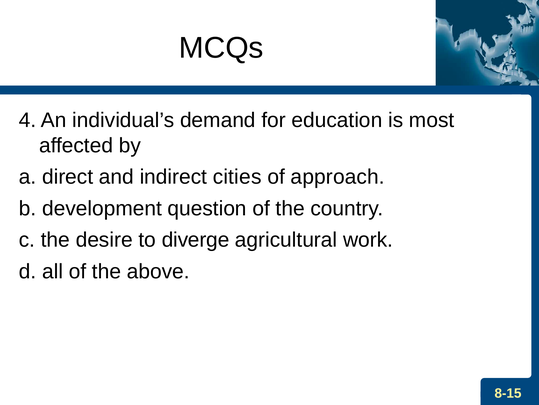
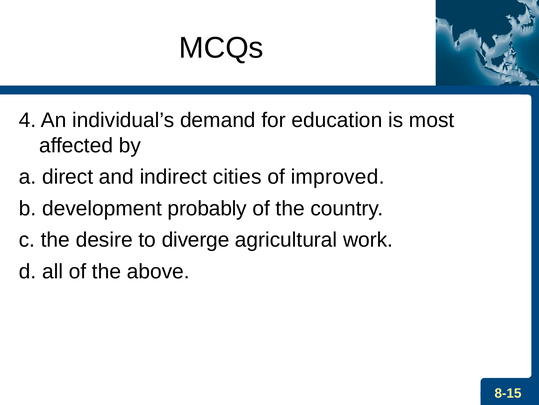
approach: approach -> improved (338, 177)
question: question -> probably (207, 208)
